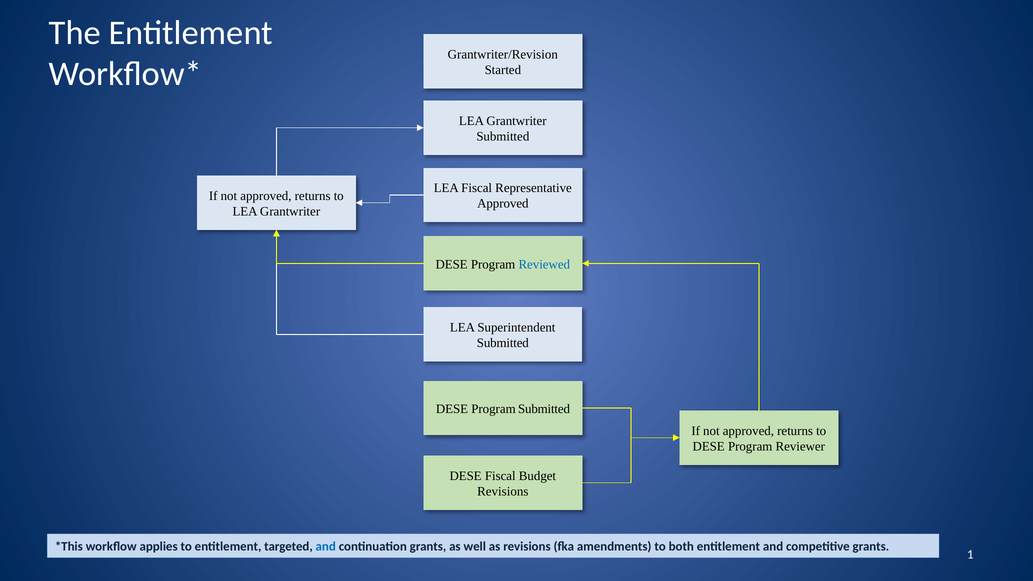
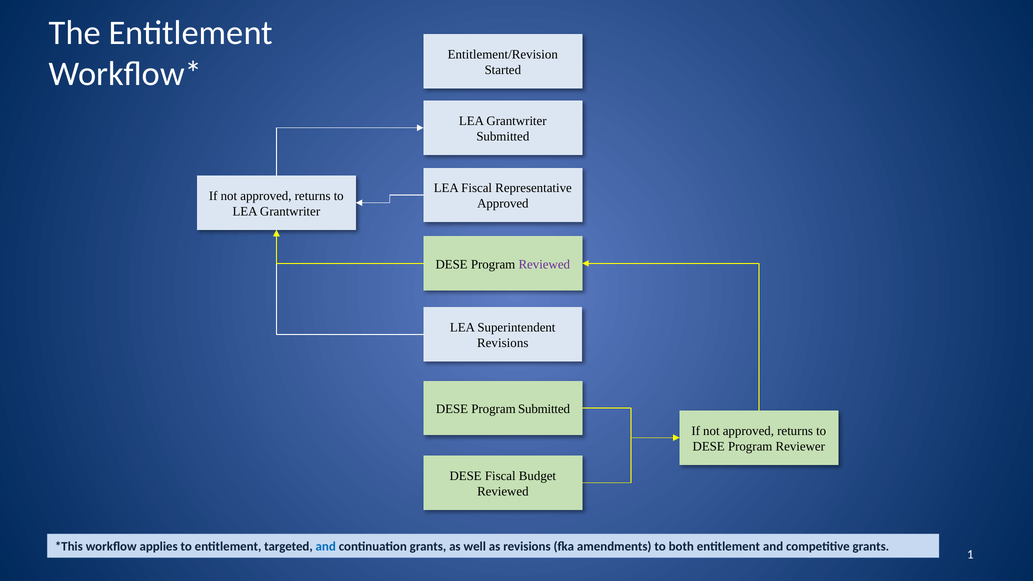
Grantwriter/Revision: Grantwriter/Revision -> Entitlement/Revision (503, 54)
Reviewed colour: blue -> purple (544, 264)
Submitted: Submitted -> Revisions (503, 343)
Revisions: Revisions -> Reviewed (503, 491)
